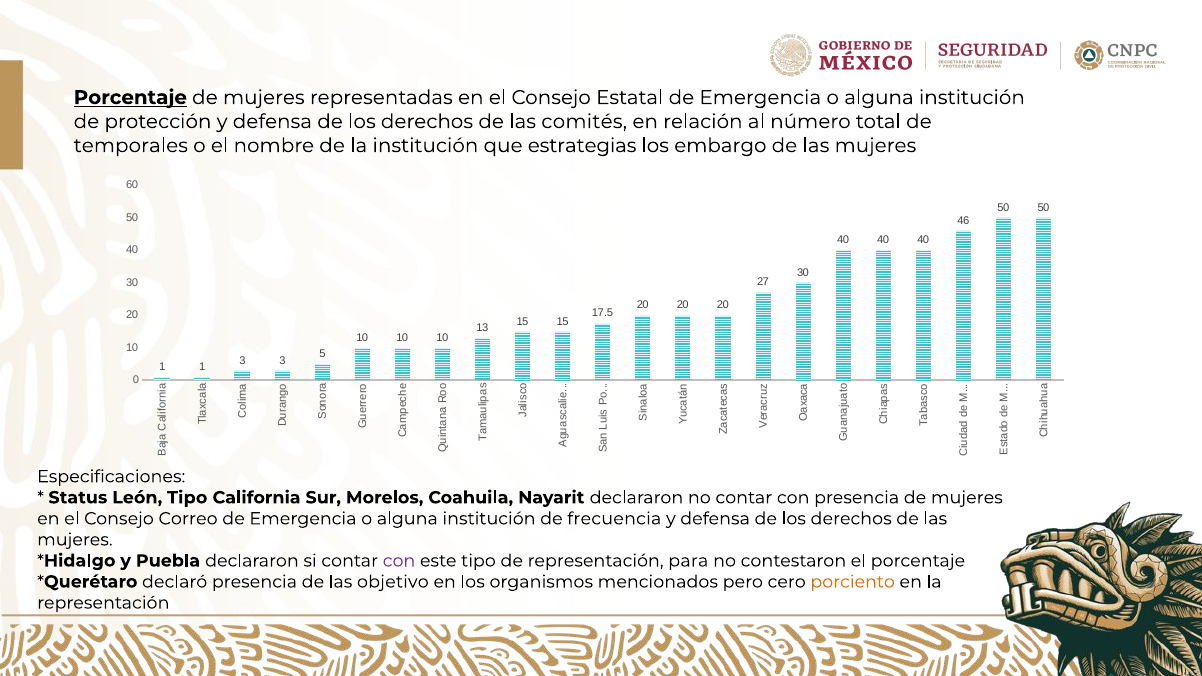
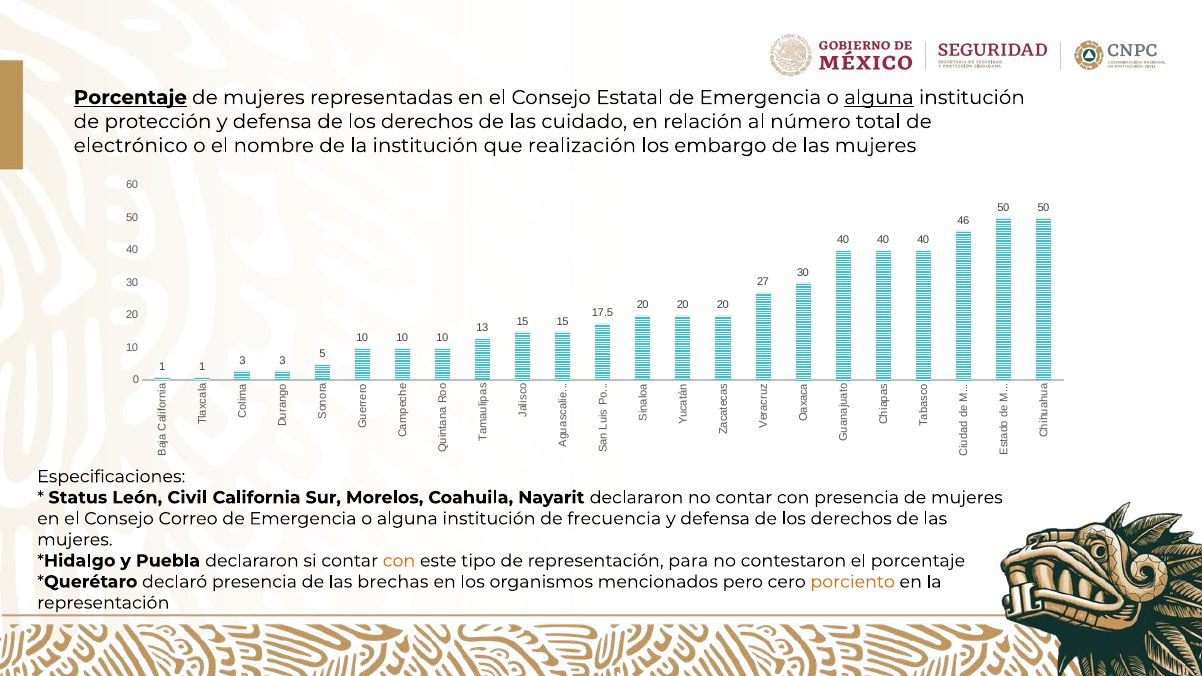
alguna underline: none -> present (879, 98)
comités: comités -> cuidado (584, 122)
temporales: temporales -> electrónico (131, 146)
estrategias: estrategias -> realización (582, 146)
León Tipo: Tipo -> Civil (187, 498)
con colour: purple -> orange (399, 561)
objetivo: objetivo -> brechas (393, 582)
